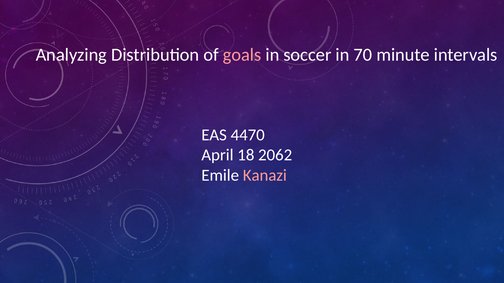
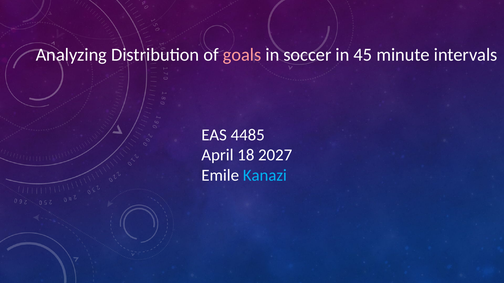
70: 70 -> 45 (363, 55)
4470: 4470 -> 4485 (248, 135)
2062: 2062 -> 2027 (275, 155)
Kanazi colour: pink -> light blue (265, 176)
